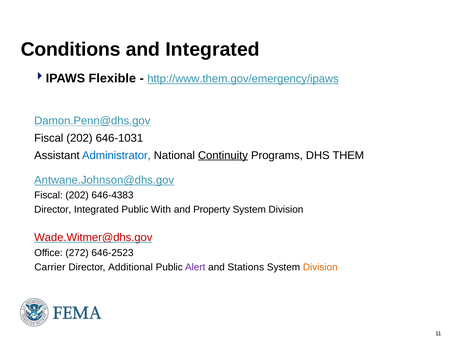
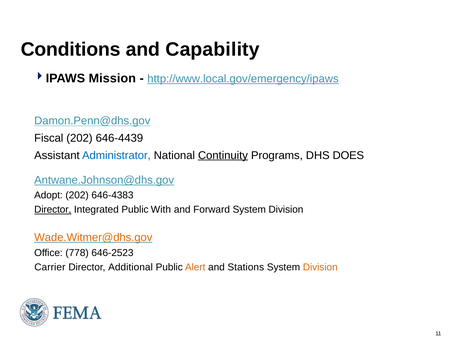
and Integrated: Integrated -> Capability (213, 49)
Flexible: Flexible -> Mission (112, 78)
http://www.them.gov/emergency/ipaws: http://www.them.gov/emergency/ipaws -> http://www.local.gov/emergency/ipaws (243, 79)
646-1031: 646-1031 -> 646-4439 (119, 138)
THEM: THEM -> DOES (348, 155)
Fiscal: Fiscal -> Adopt (48, 195)
Director underline: none -> present (53, 209)
Property: Property -> Forward (212, 209)
Wade.Witmer@dhs.gov colour: red -> orange (93, 237)
272: 272 -> 778 (77, 253)
Alert colour: purple -> orange (195, 267)
